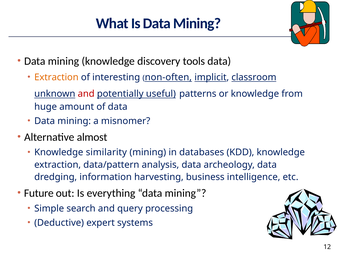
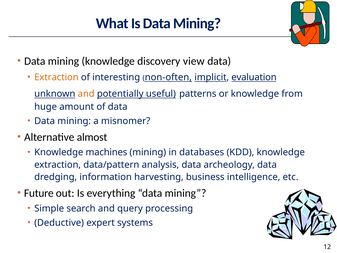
tools: tools -> view (194, 61)
classroom: classroom -> evaluation (254, 77)
and colour: red -> orange (86, 94)
similarity: similarity -> machines (106, 152)
